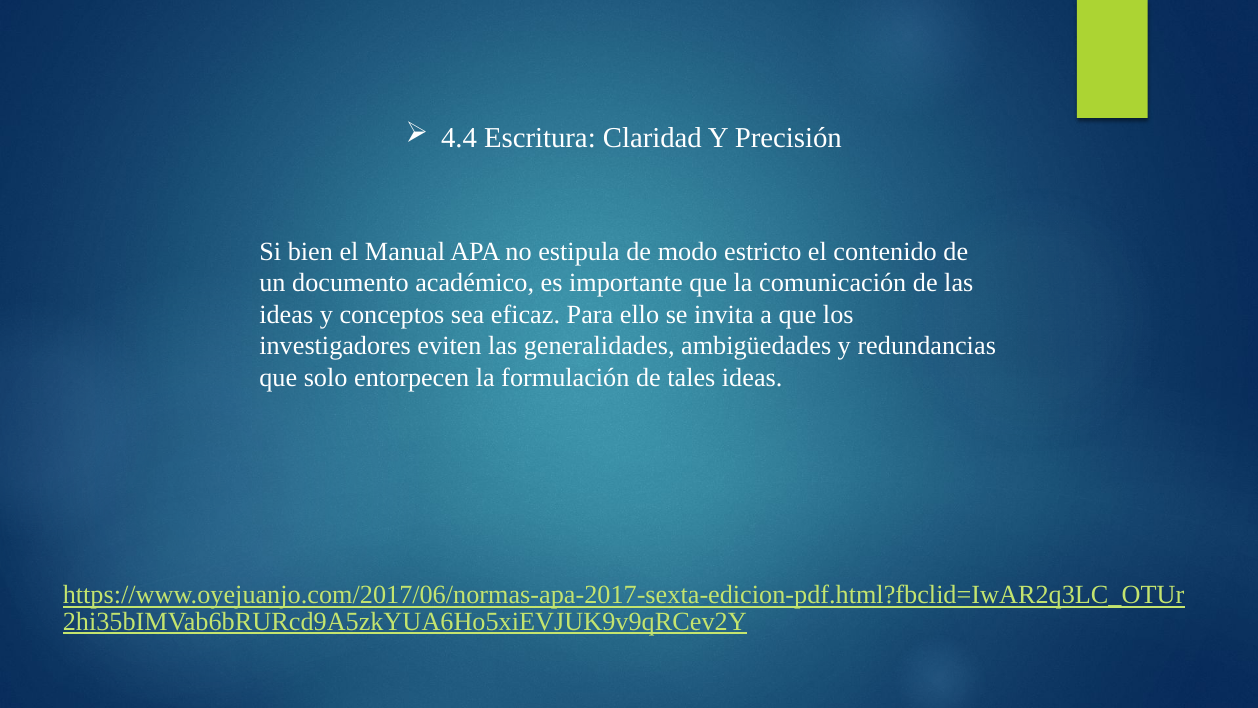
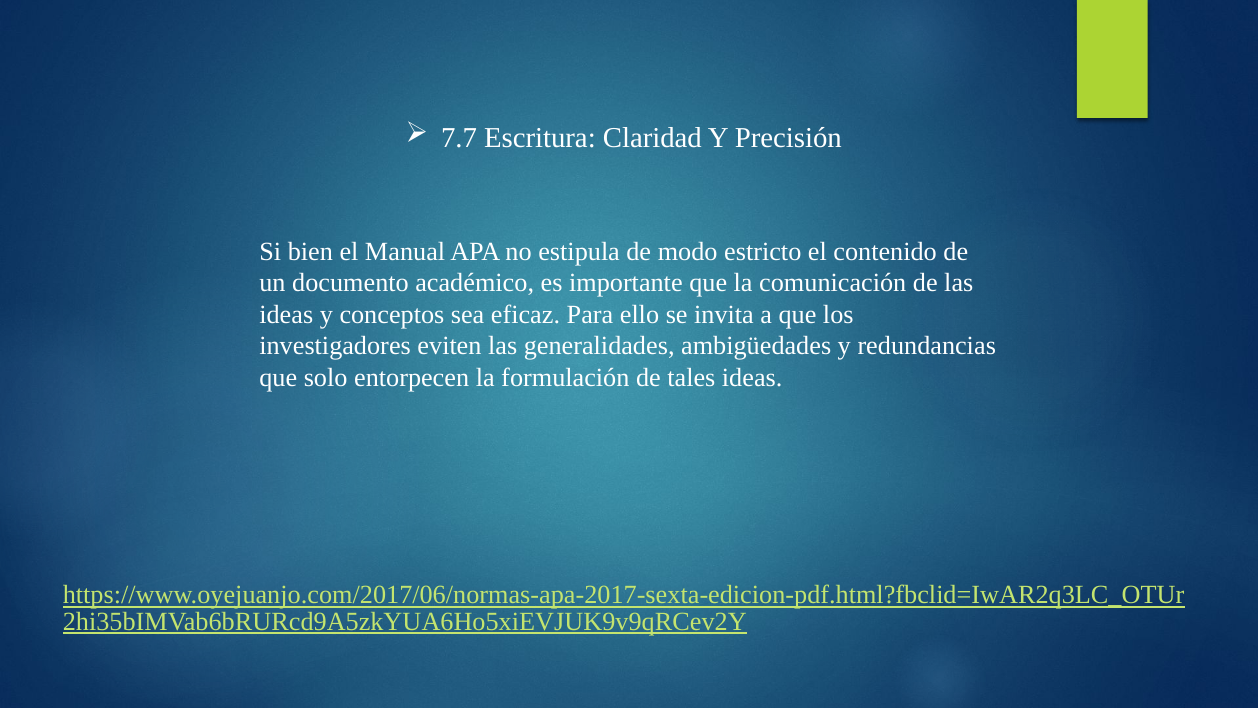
4.4: 4.4 -> 7.7 (459, 138)
